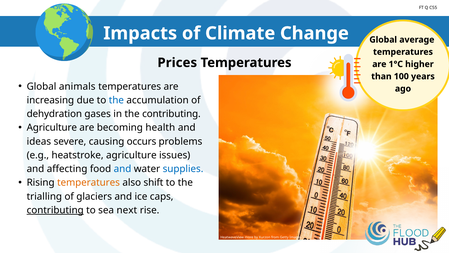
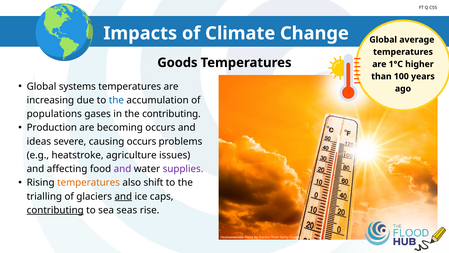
Prices: Prices -> Goods (177, 63)
animals: animals -> systems (77, 86)
dehydration: dehydration -> populations (54, 114)
Agriculture: Agriculture -> Production (52, 127)
becoming health: health -> occurs (160, 127)
and colour: blue -> purple (123, 169)
supplies colour: blue -> purple (183, 169)
and underline: none -> present (123, 196)
next: next -> seas (127, 210)
